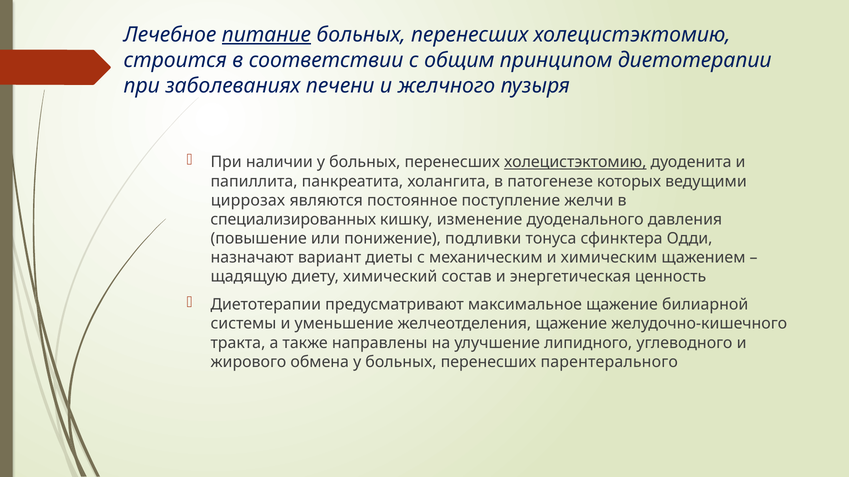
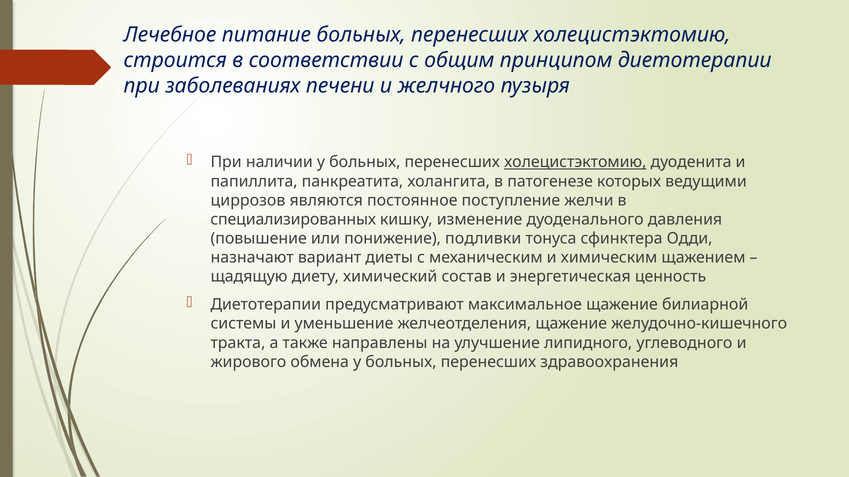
питание underline: present -> none (266, 35)
циррозах: циррозах -> циррозов (248, 201)
парентерального: парентерального -> здравоохранения (609, 362)
